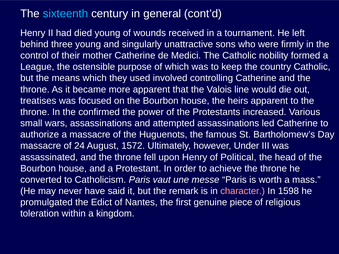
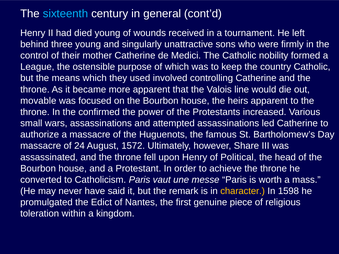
treatises: treatises -> movable (38, 101)
Under: Under -> Share (246, 146)
character colour: pink -> yellow (243, 191)
